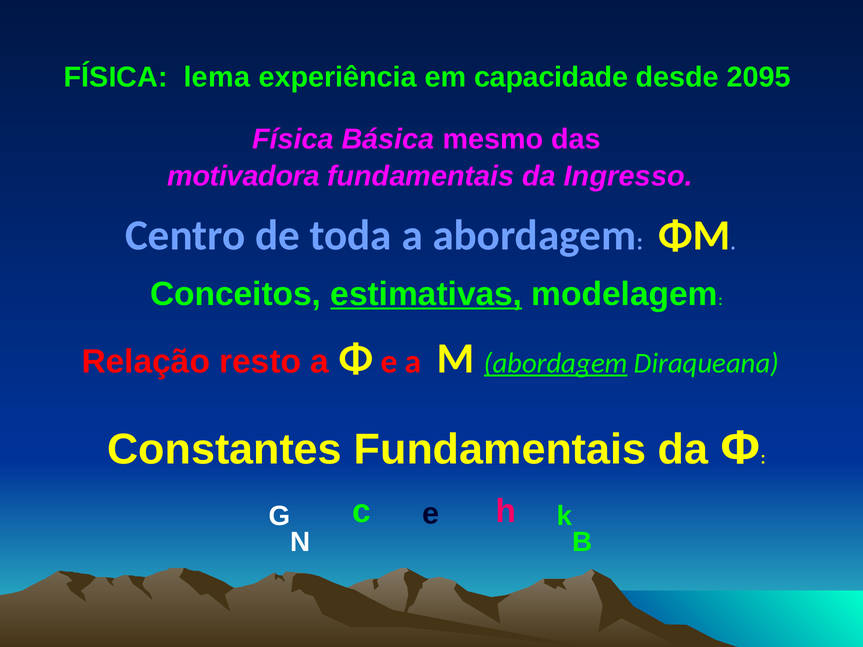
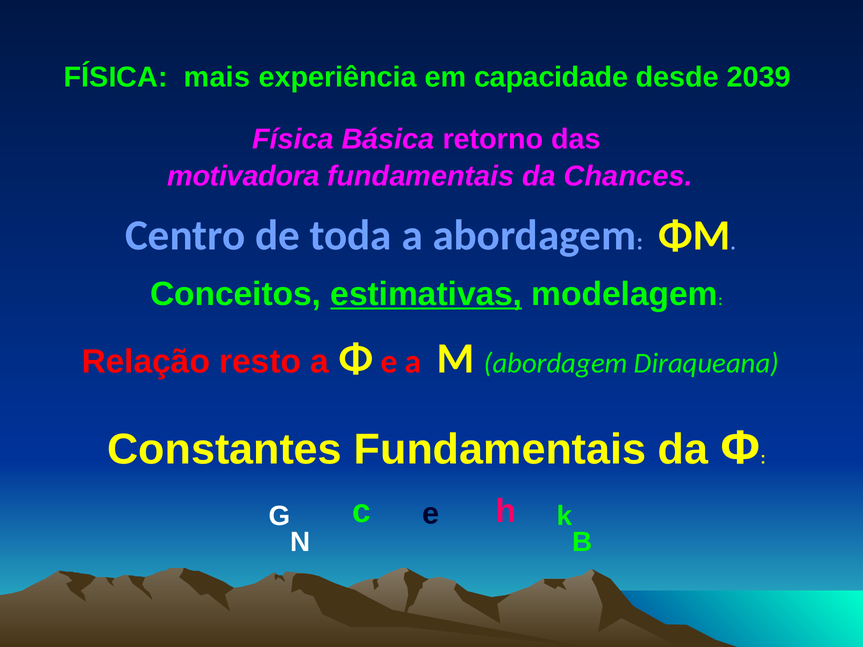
lema: lema -> mais (217, 78)
2095: 2095 -> 2039 (759, 78)
mesmo: mesmo -> retorno (493, 139)
Ingresso: Ingresso -> Chances (628, 176)
abordagem underline: present -> none (556, 363)
